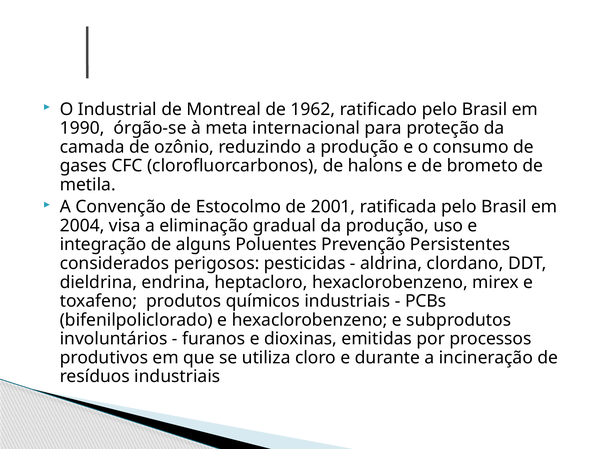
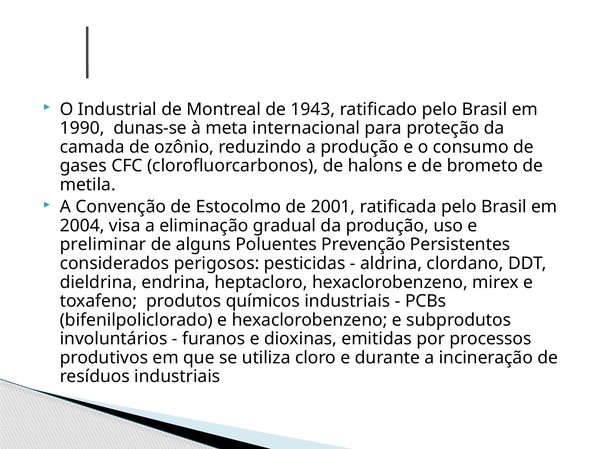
1962: 1962 -> 1943 (313, 109)
órgão-se: órgão-se -> dunas-se (150, 128)
integração: integração -> preliminar (103, 245)
